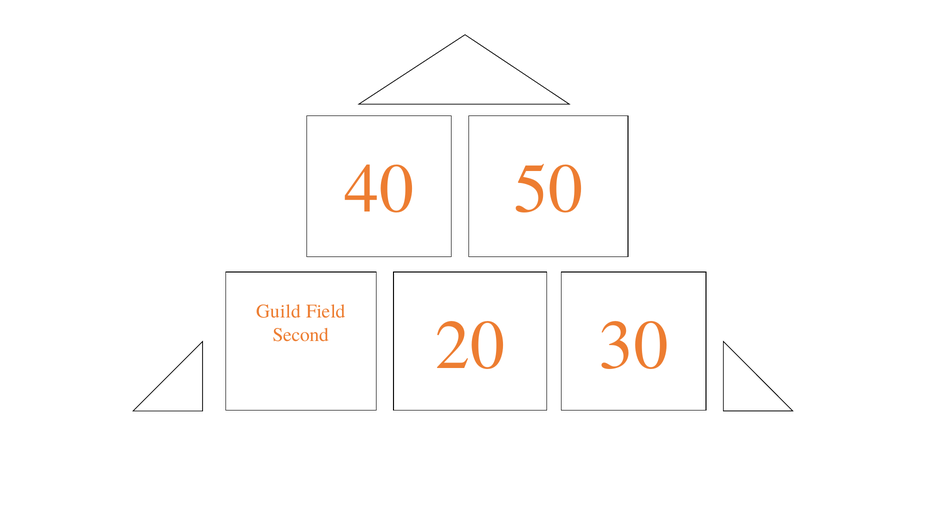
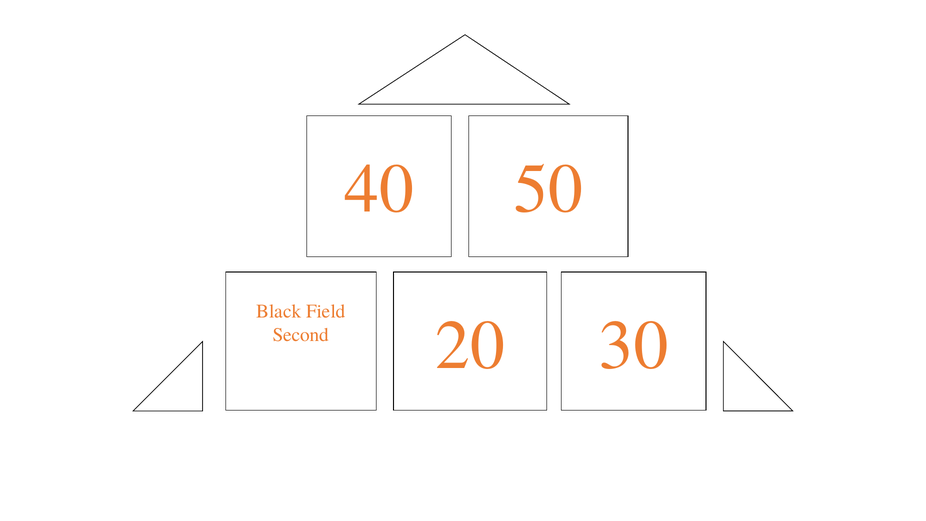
Guild: Guild -> Black (279, 311)
